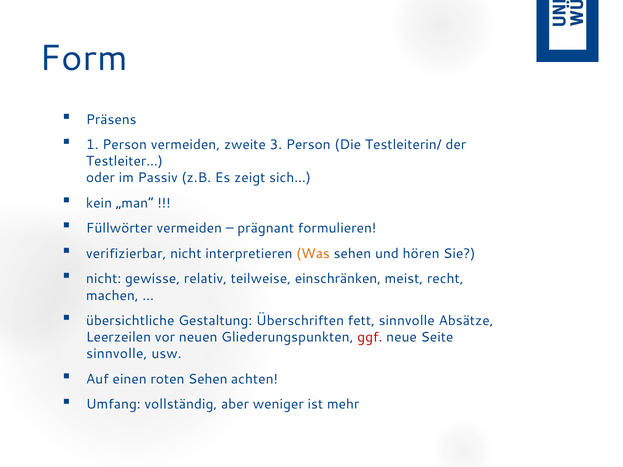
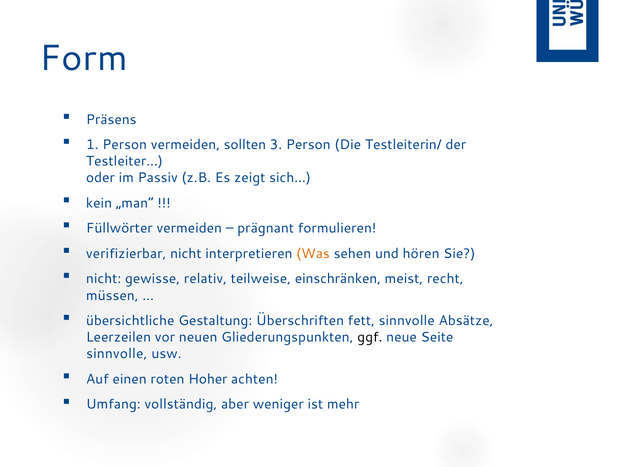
zweite: zweite -> sollten (245, 145)
machen: machen -> müssen (112, 296)
ggf colour: red -> black (370, 338)
roten Sehen: Sehen -> Hoher (208, 379)
